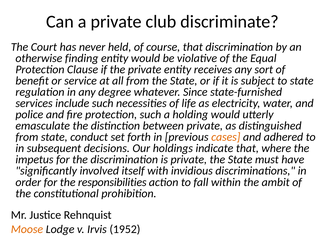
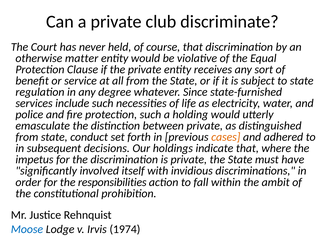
finding: finding -> matter (82, 58)
Moose colour: orange -> blue (27, 229)
1952: 1952 -> 1974 (125, 229)
